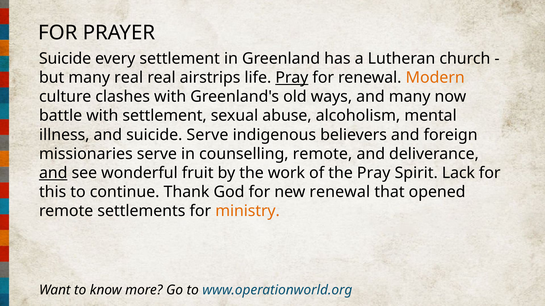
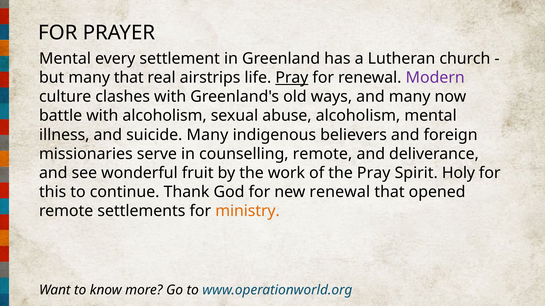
Suicide: Suicide -> Mental (65, 59)
many real: real -> that (129, 78)
Modern colour: orange -> purple (435, 78)
with settlement: settlement -> alcoholism (165, 116)
suicide Serve: Serve -> Many (207, 135)
and underline: present -> none (53, 173)
Lack: Lack -> Holy (458, 173)
